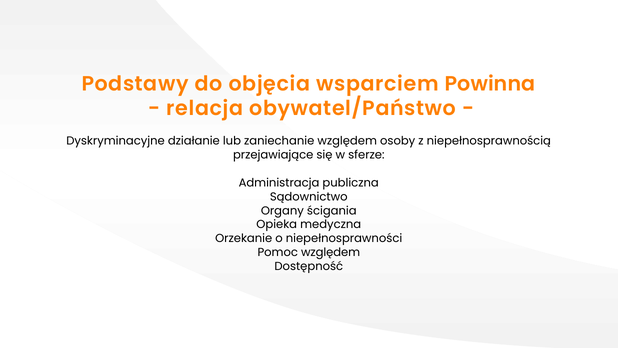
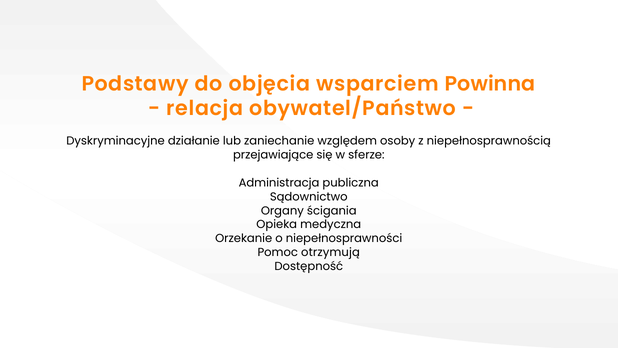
Pomoc względem: względem -> otrzymują (330, 252)
